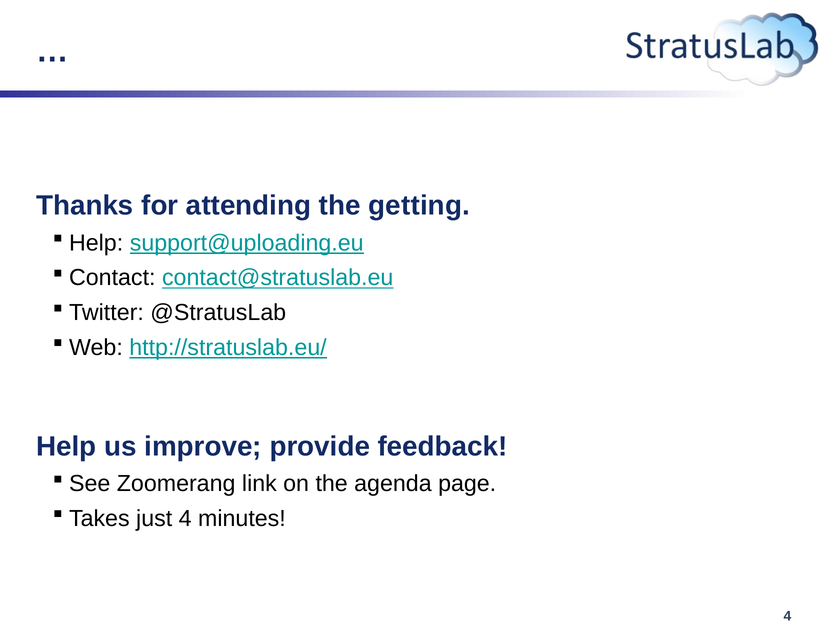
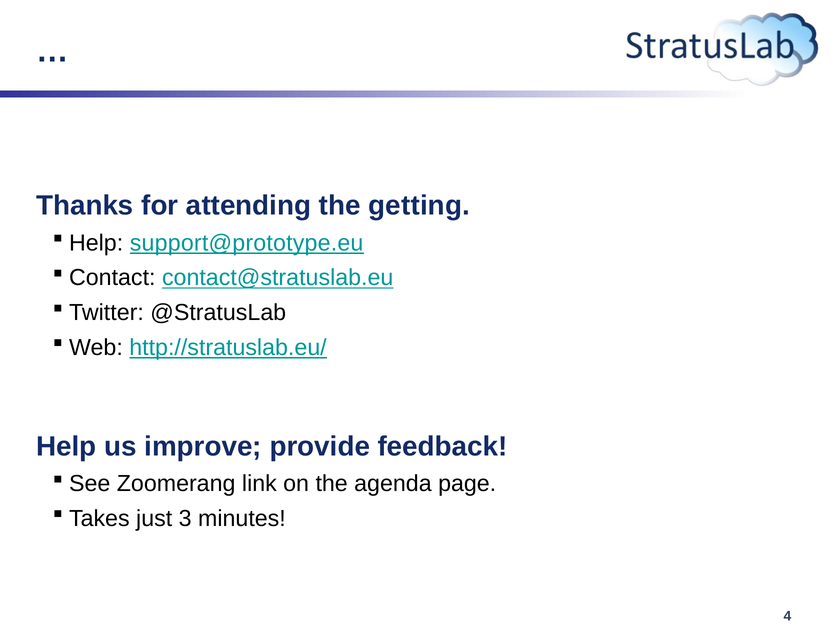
support@uploading.eu: support@uploading.eu -> support@prototype.eu (247, 243)
just 4: 4 -> 3 (185, 519)
